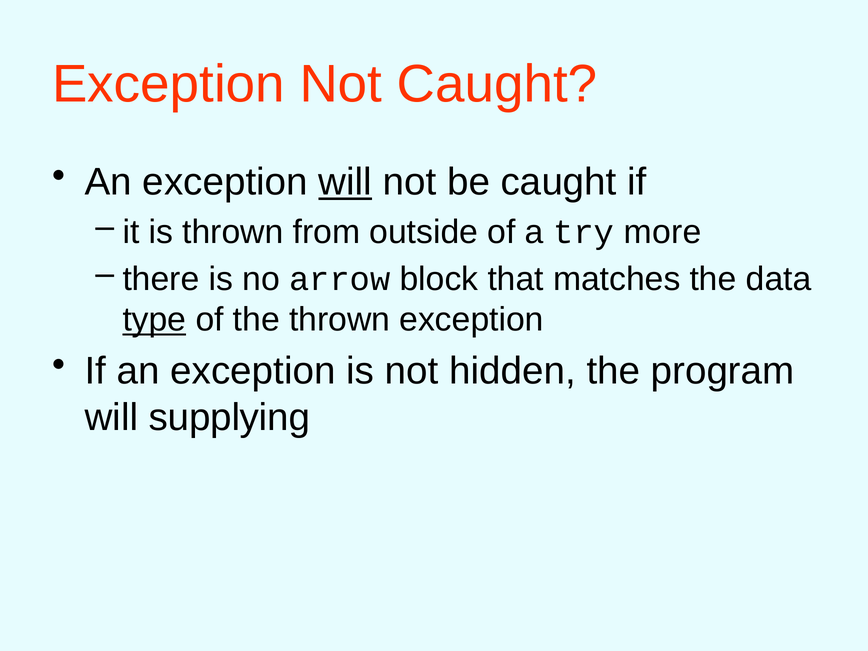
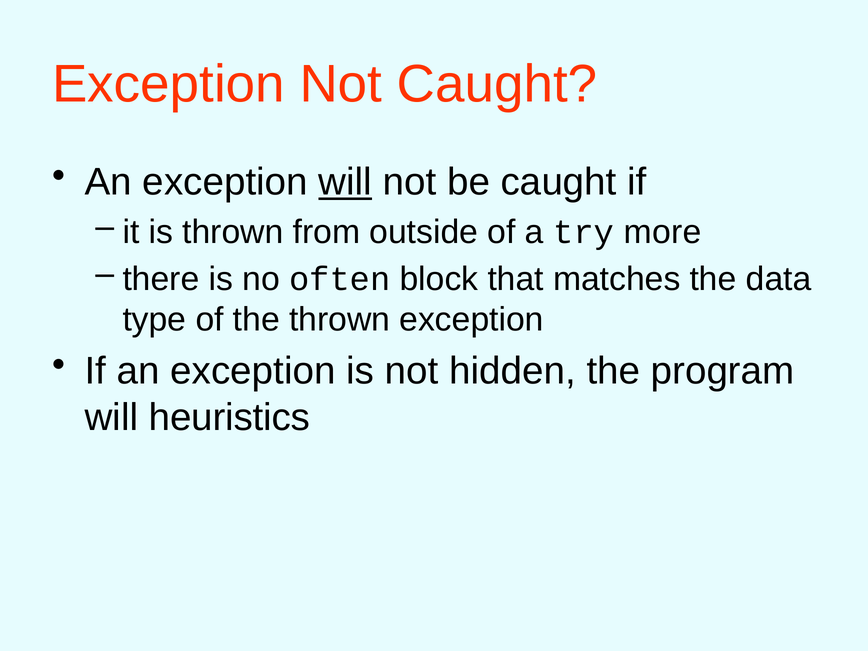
arrow: arrow -> often (340, 279)
type underline: present -> none (154, 320)
supplying: supplying -> heuristics (229, 418)
